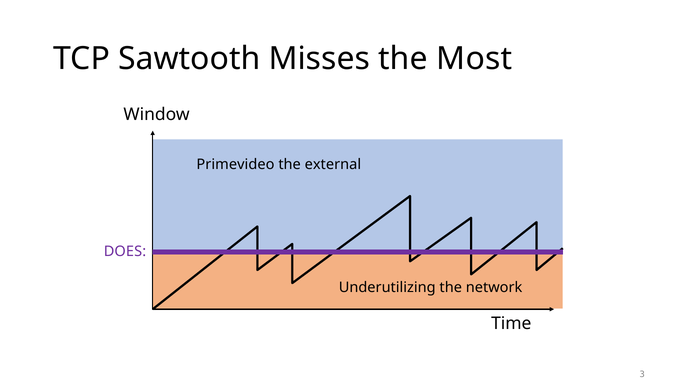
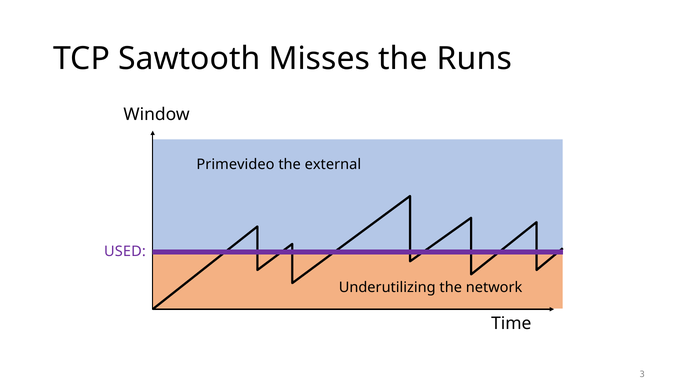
Most: Most -> Runs (474, 59)
DOES: DOES -> USED (125, 252)
